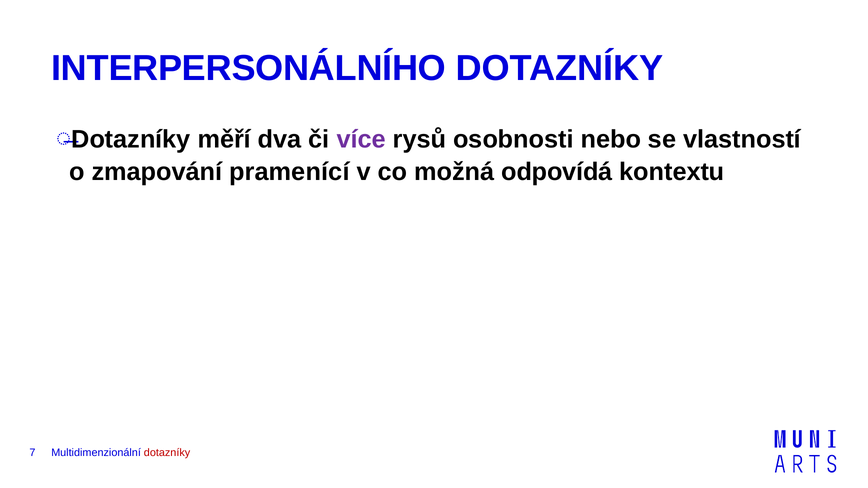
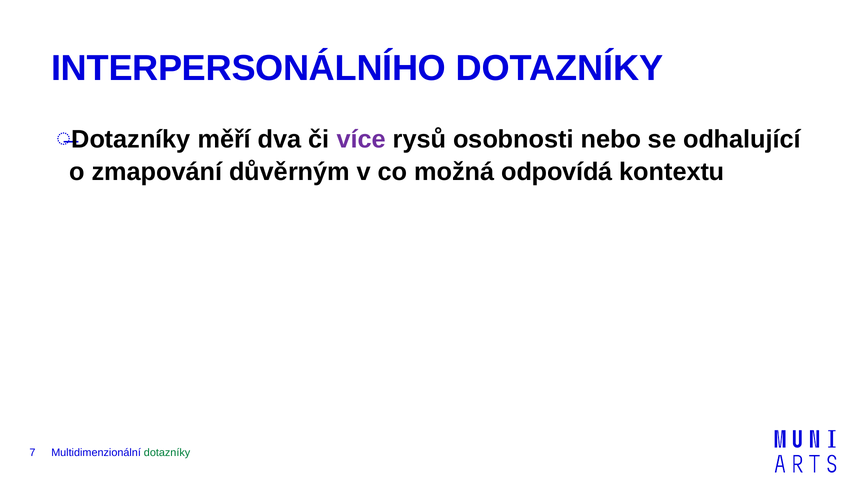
vlastností: vlastností -> odhalující (742, 140)
pramenící: pramenící -> důvěrným (289, 172)
dotazníky colour: red -> green (167, 453)
